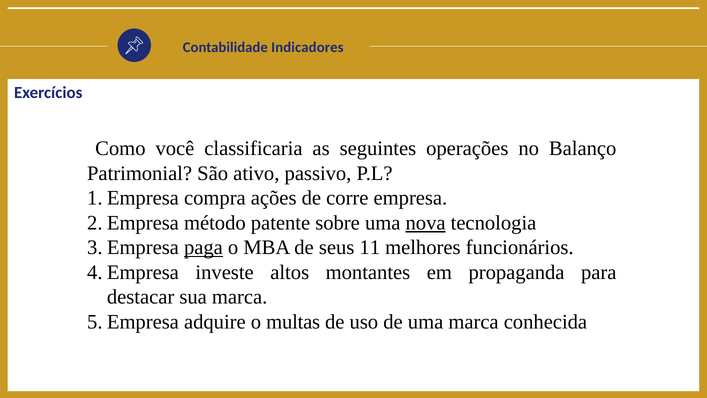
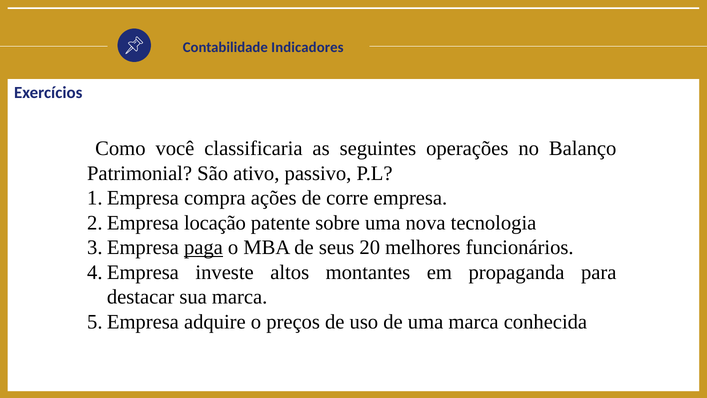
método: método -> locação (215, 223)
nova underline: present -> none (426, 223)
11: 11 -> 20 (370, 247)
multas: multas -> preços (293, 322)
